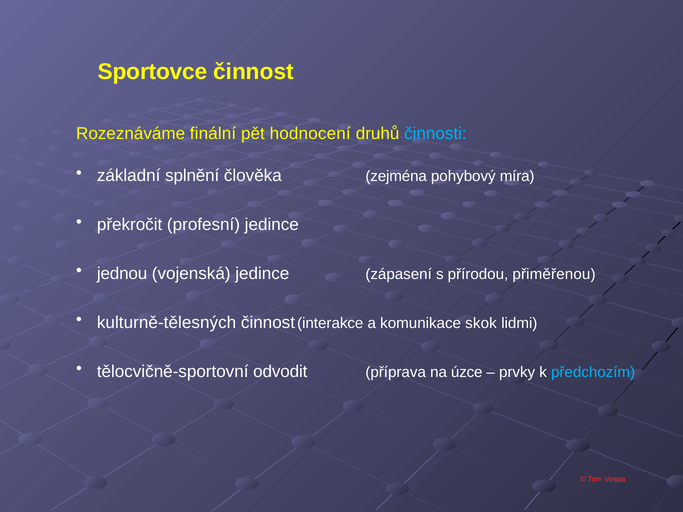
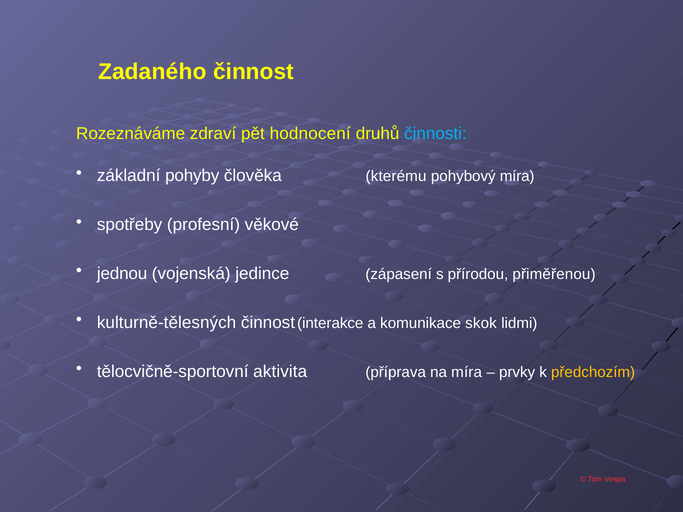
Sportovce: Sportovce -> Zadaného (152, 72)
finální: finální -> zdraví (213, 134)
splnění: splnění -> pohyby (192, 176)
zejména: zejména -> kterému (396, 177)
překročit: překročit -> spotřeby (130, 225)
profesní jedince: jedince -> věkové (272, 225)
odvodit: odvodit -> aktivita (280, 372)
na úzce: úzce -> míra (467, 372)
předchozím colour: light blue -> yellow (593, 372)
